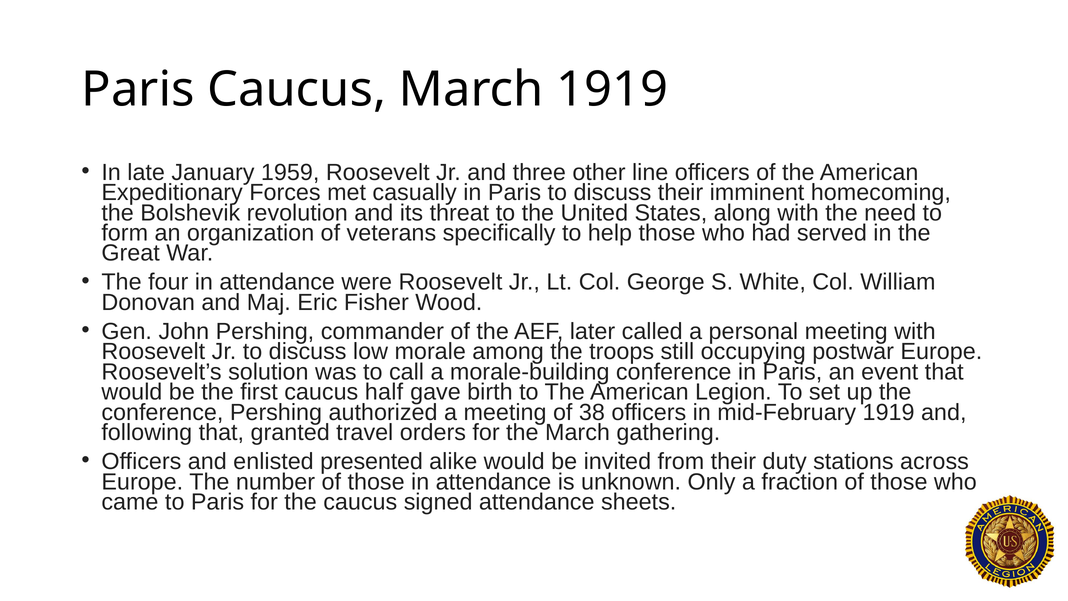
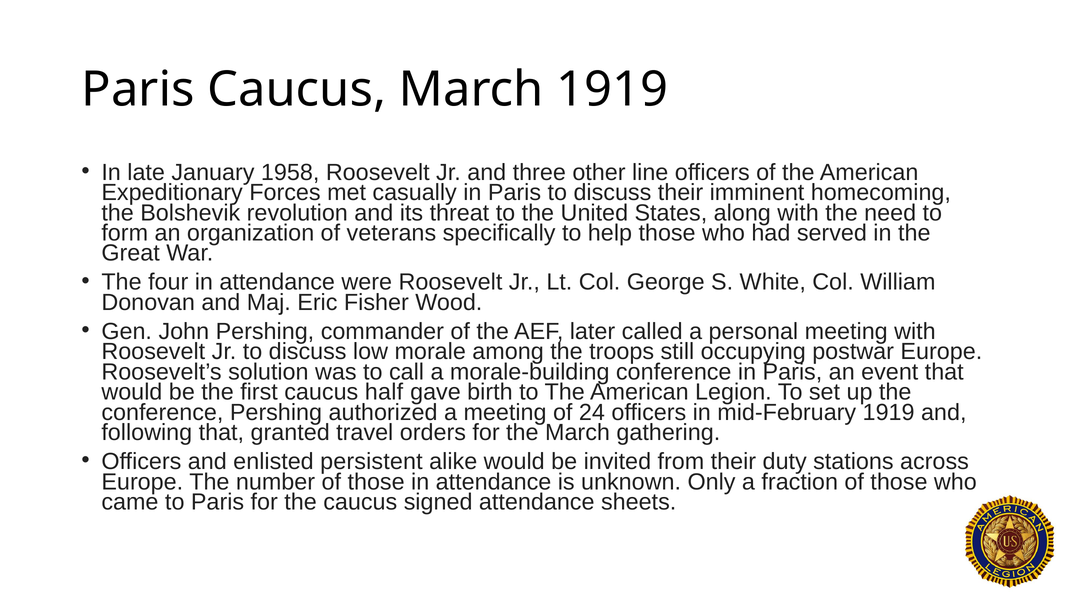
1959: 1959 -> 1958 (290, 172)
38: 38 -> 24 (592, 412)
presented: presented -> persistent (371, 461)
